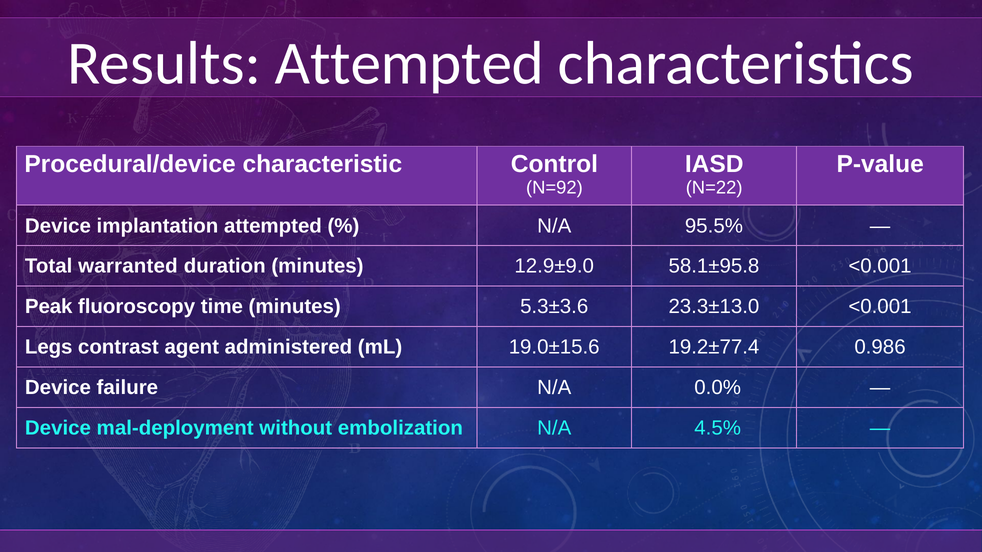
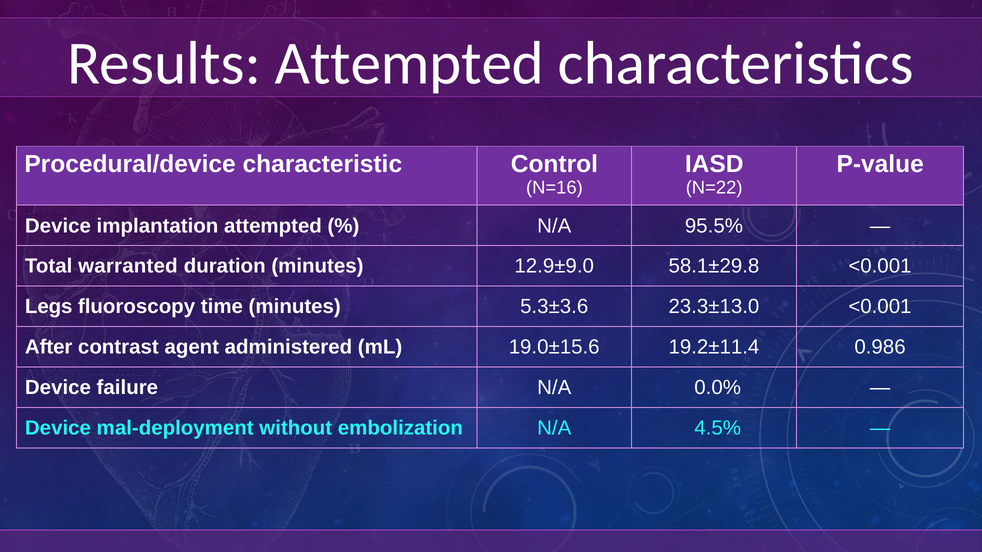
N=92: N=92 -> N=16 (554, 188)
58.1±95.8: 58.1±95.8 -> 58.1±29.8 (714, 266)
Peak: Peak -> Legs (49, 307)
Legs: Legs -> After (49, 347)
19.2±77.4: 19.2±77.4 -> 19.2±11.4 (714, 347)
